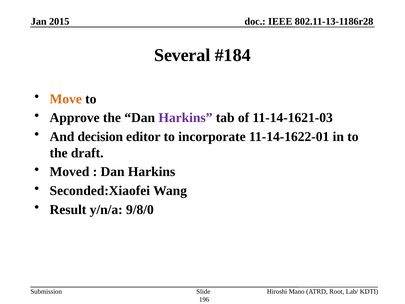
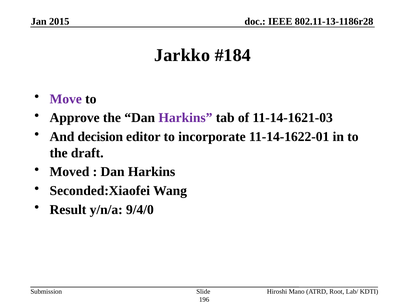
Several: Several -> Jarkko (182, 55)
Move colour: orange -> purple (66, 99)
9/8/0: 9/8/0 -> 9/4/0 (140, 210)
